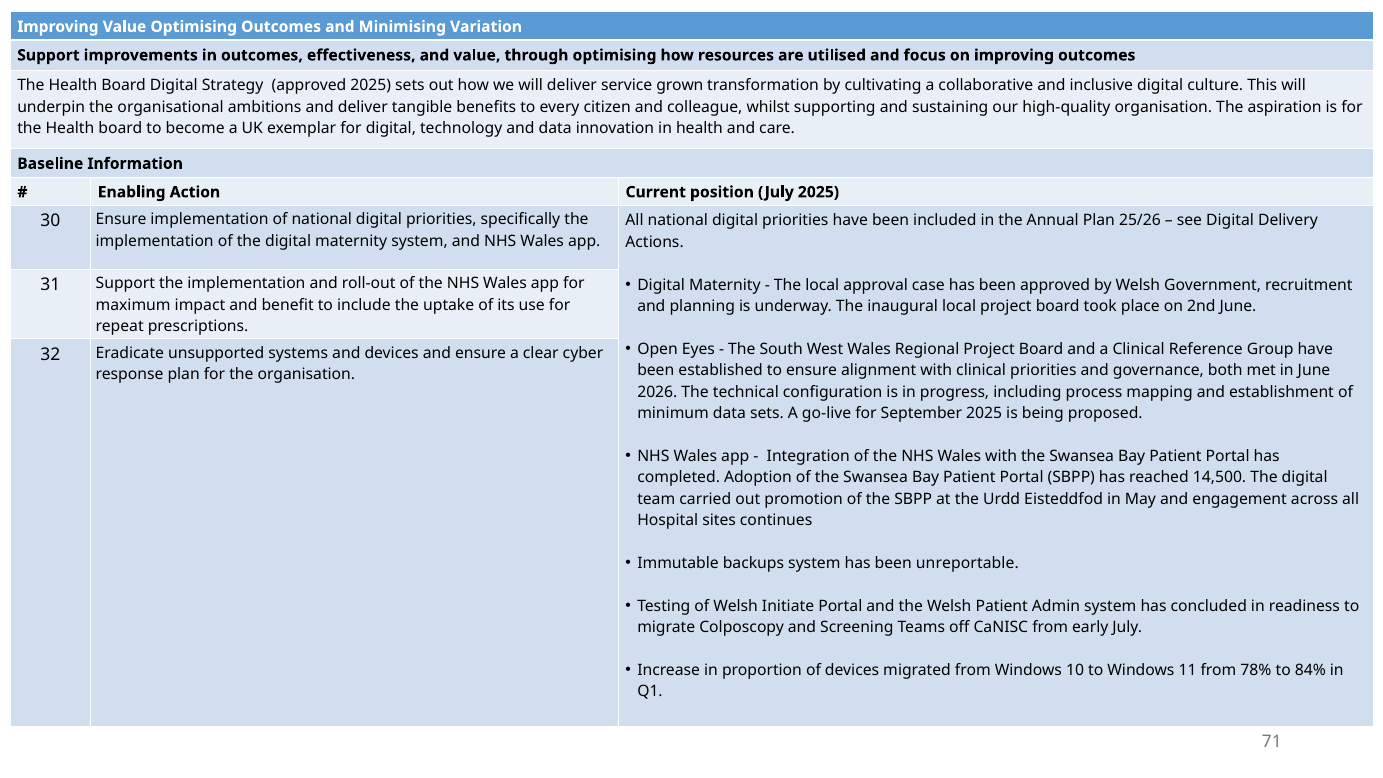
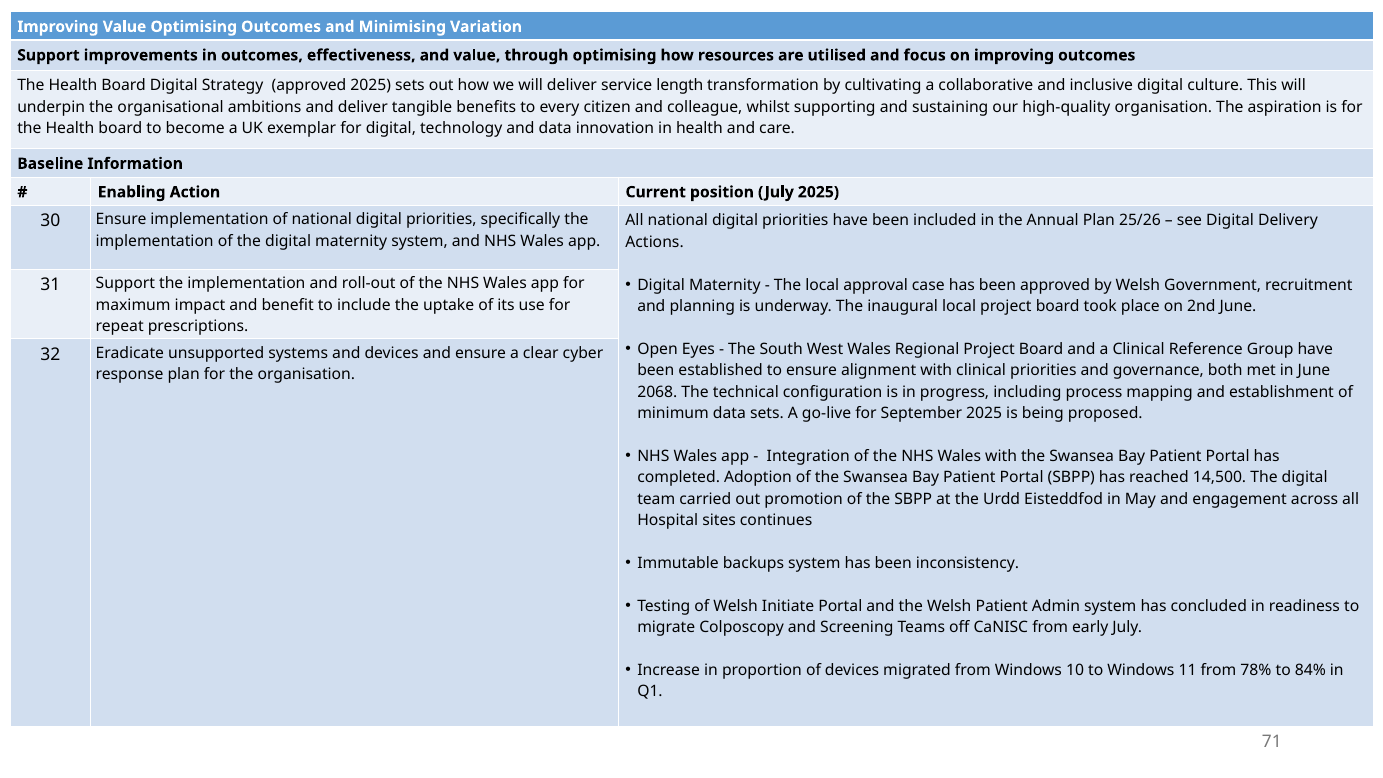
grown: grown -> length (680, 86)
2026: 2026 -> 2068 (657, 392)
unreportable: unreportable -> inconsistency (967, 563)
